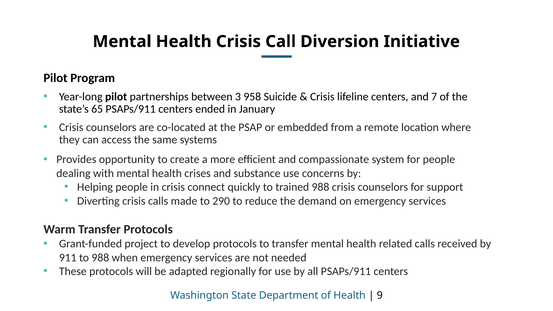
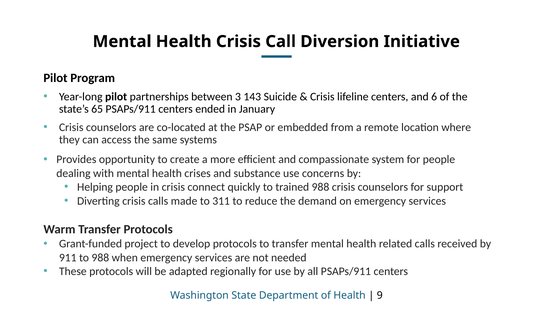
958: 958 -> 143 (252, 97)
7: 7 -> 6 (434, 97)
290: 290 -> 311 (221, 201)
